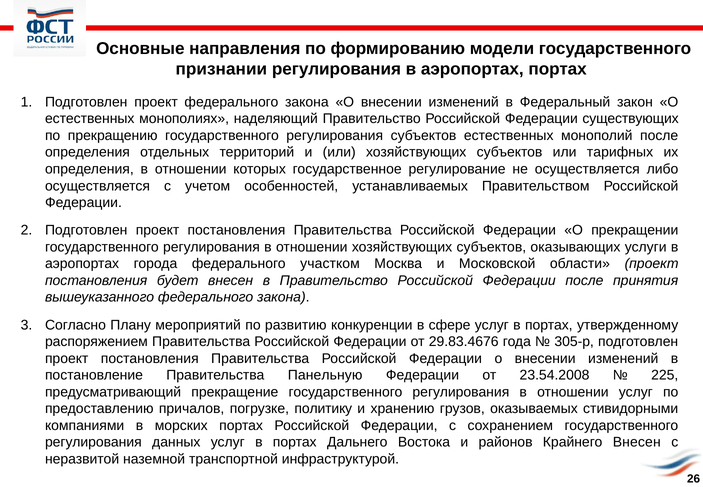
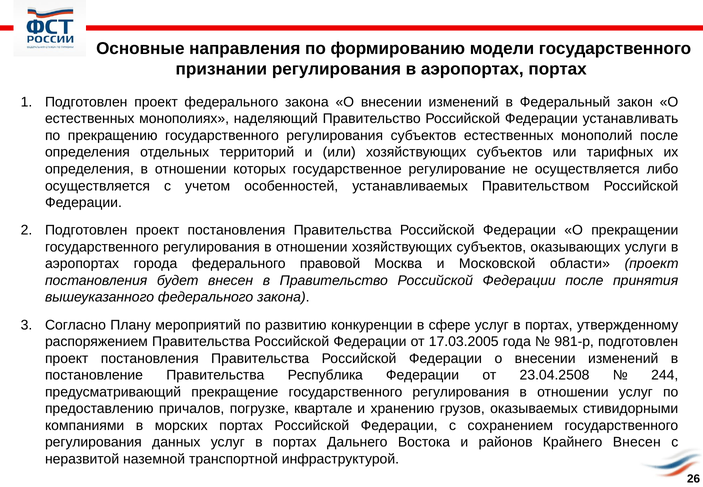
существующих: существующих -> устанавливать (630, 119)
участком: участком -> правовой (330, 264)
29.83.4676: 29.83.4676 -> 17.03.2005 (464, 341)
305-р: 305-р -> 981-р (574, 341)
Панельную: Панельную -> Республика (325, 375)
23.54.2008: 23.54.2008 -> 23.04.2508 (555, 375)
225: 225 -> 244 (665, 375)
политику: политику -> квартале (323, 408)
